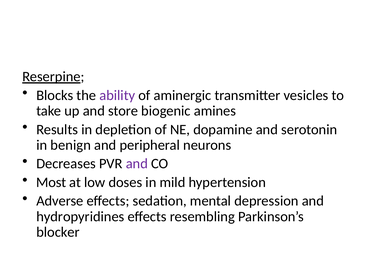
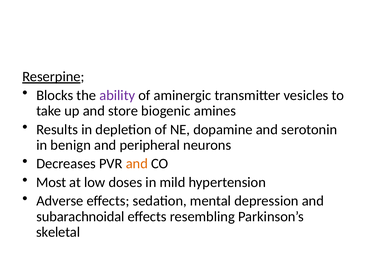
and colour: purple -> orange (137, 164)
hydropyridines: hydropyridines -> subarachnoidal (80, 217)
blocker: blocker -> skeletal (58, 232)
